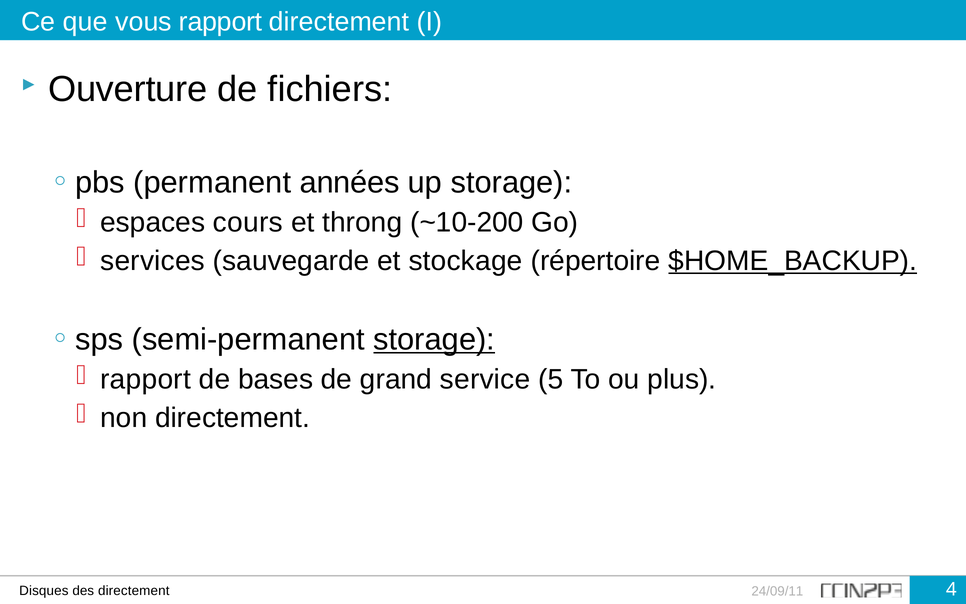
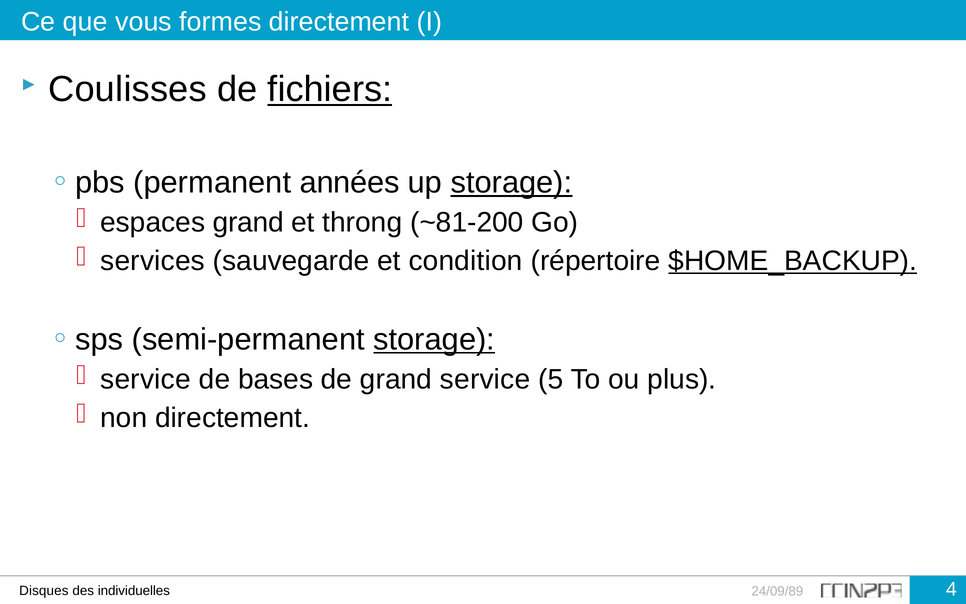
vous rapport: rapport -> formes (220, 22)
Ouverture: Ouverture -> Coulisses (128, 89)
fichiers underline: none -> present (330, 89)
storage underline: none -> present (511, 183)
espaces cours: cours -> grand (248, 222)
~10-200: ~10-200 -> ~81-200 (467, 222)
stockage: stockage -> condition (466, 261)
rapport: rapport -> service (146, 379)
des directement: directement -> individuelles (134, 591)
24/09/11: 24/09/11 -> 24/09/89 (777, 591)
